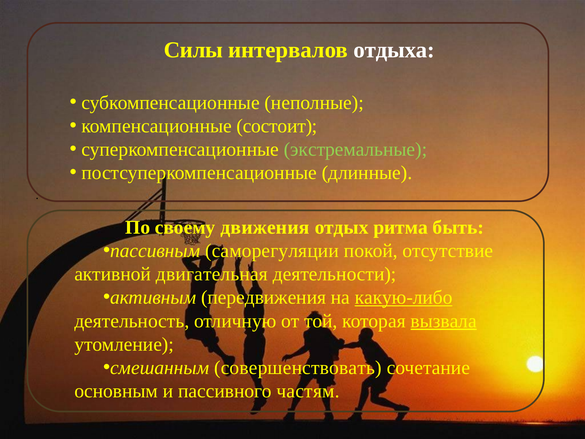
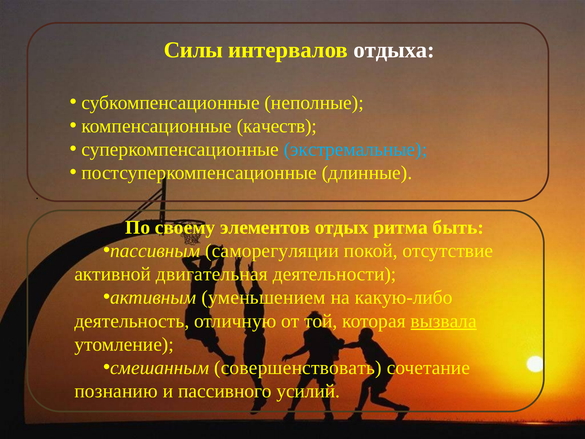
состоит: состоит -> качеств (277, 126)
экстремальные colour: light green -> light blue (355, 149)
движения: движения -> элементов (265, 227)
передвижения: передвижения -> уменьшением (263, 297)
какую-либо underline: present -> none (404, 297)
основным: основным -> познанию (116, 391)
частям: частям -> усилий (308, 391)
